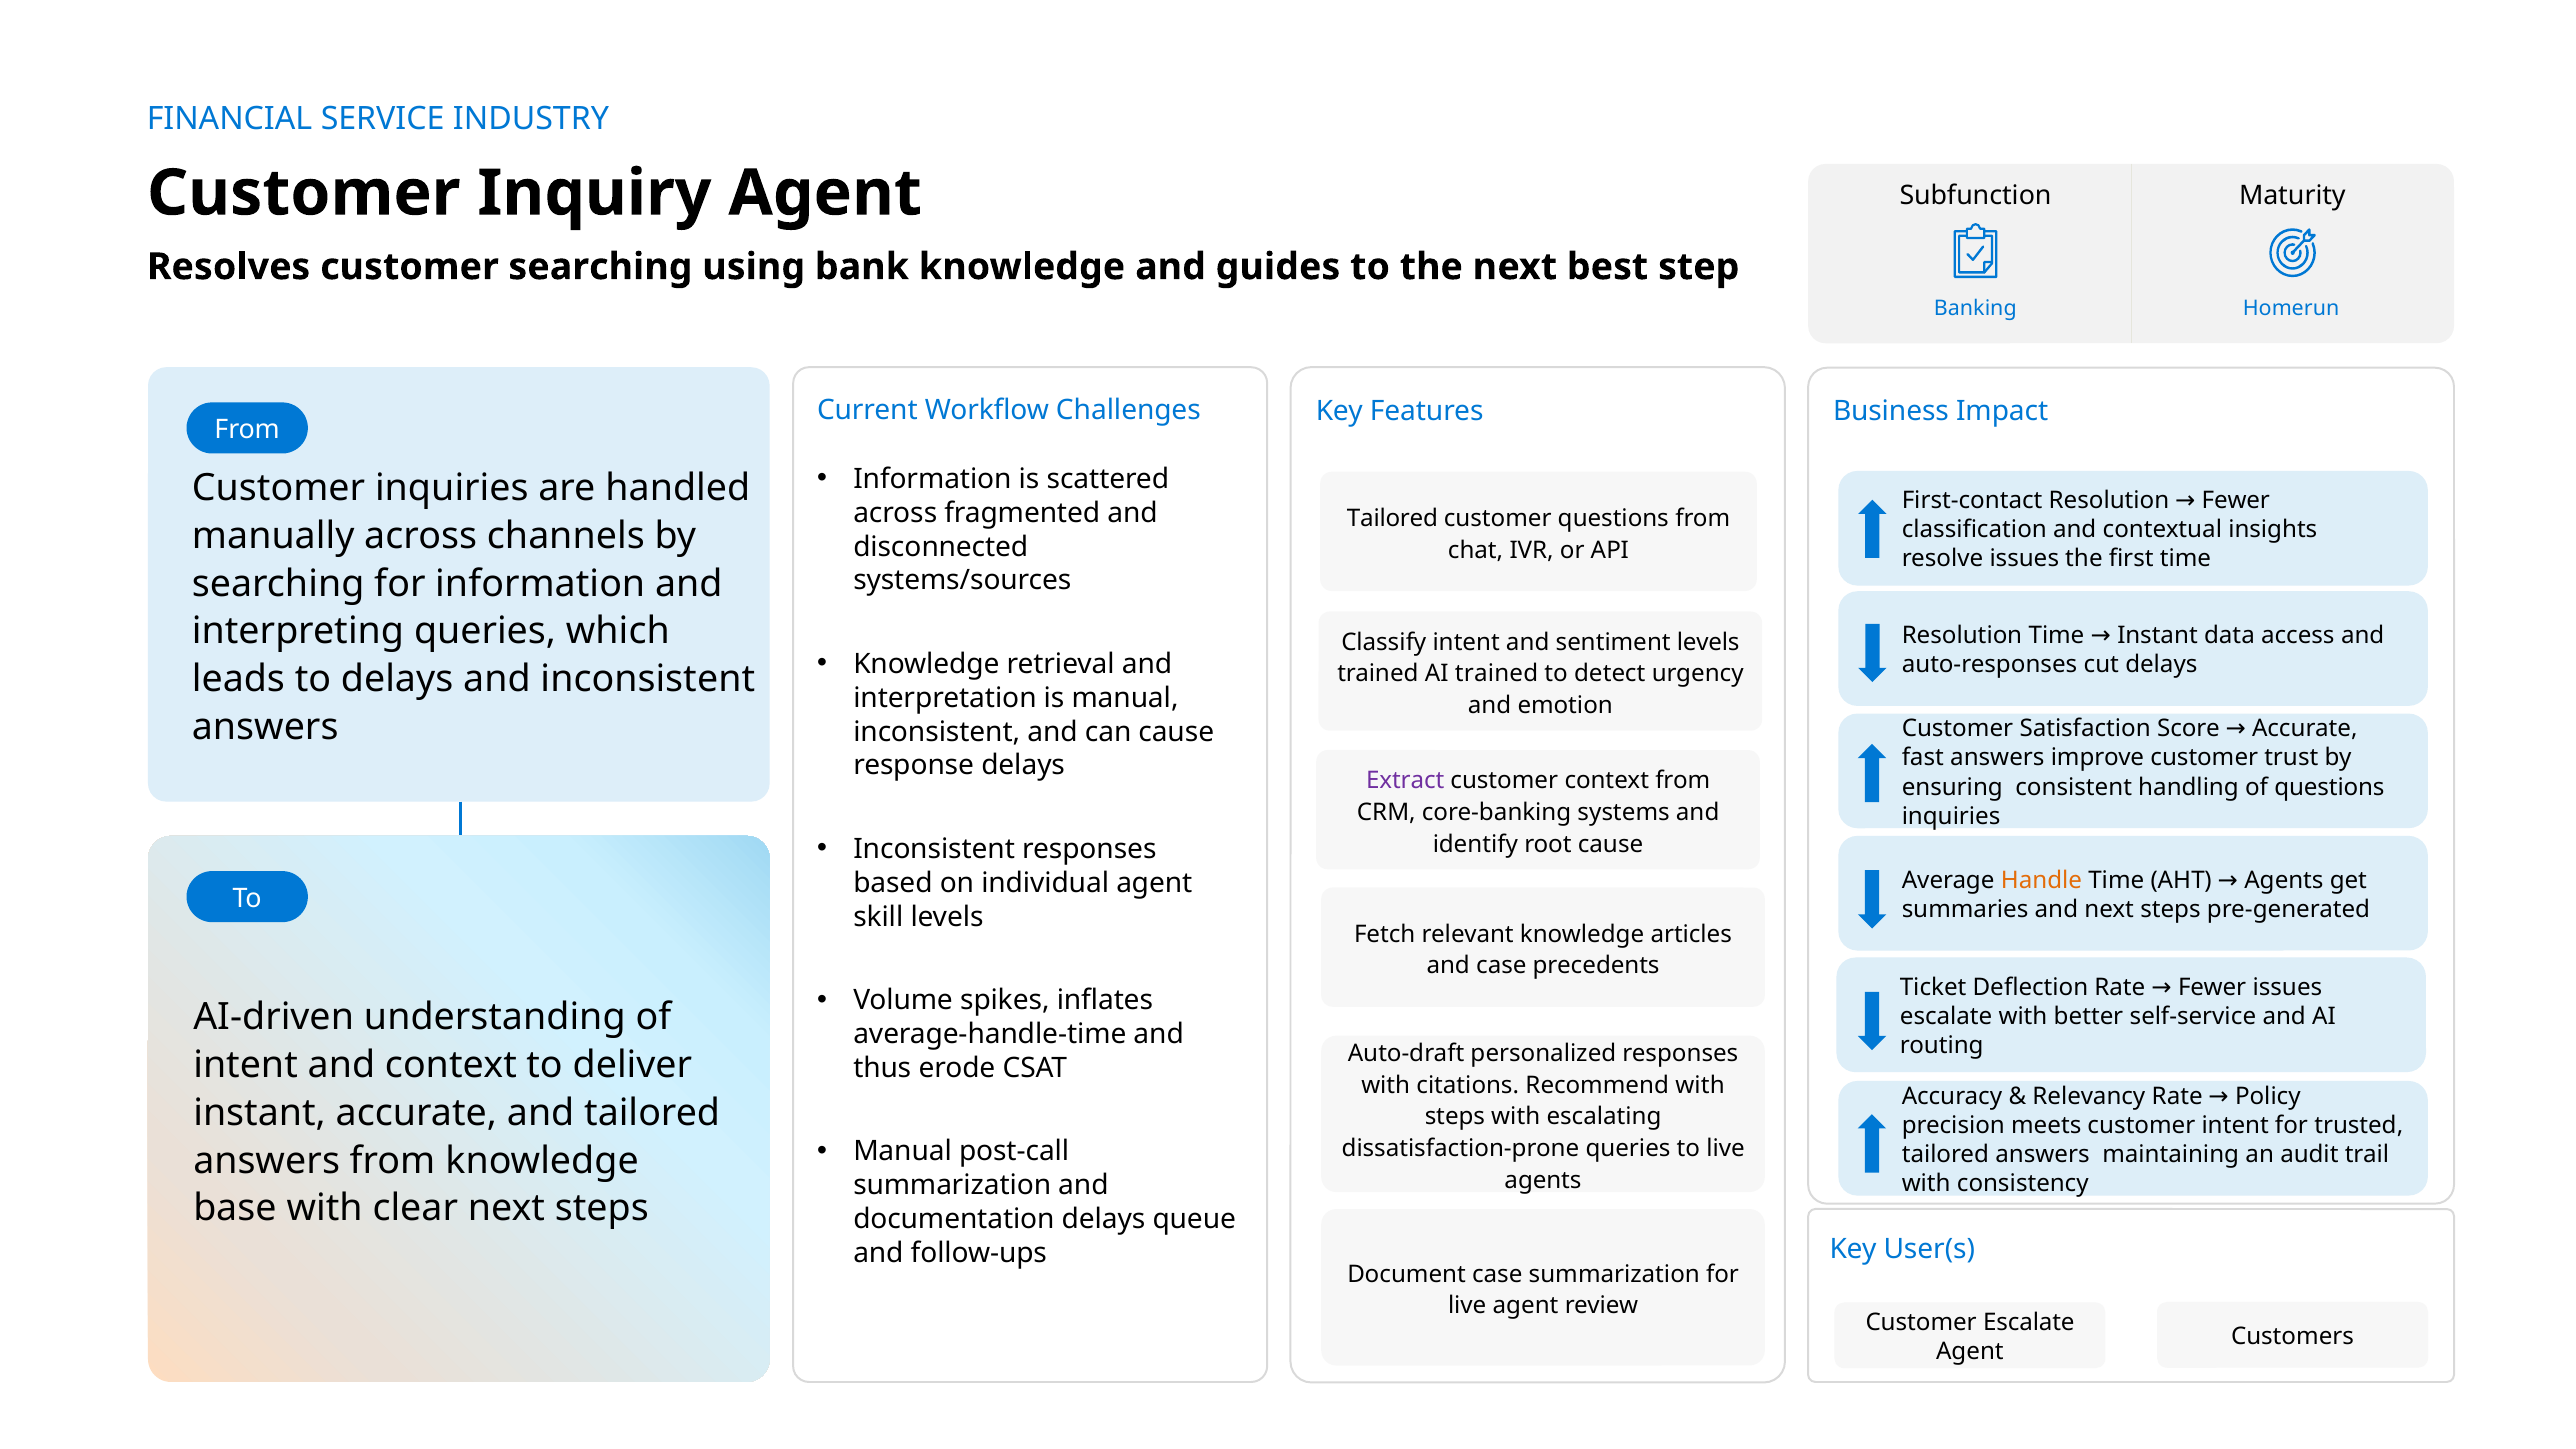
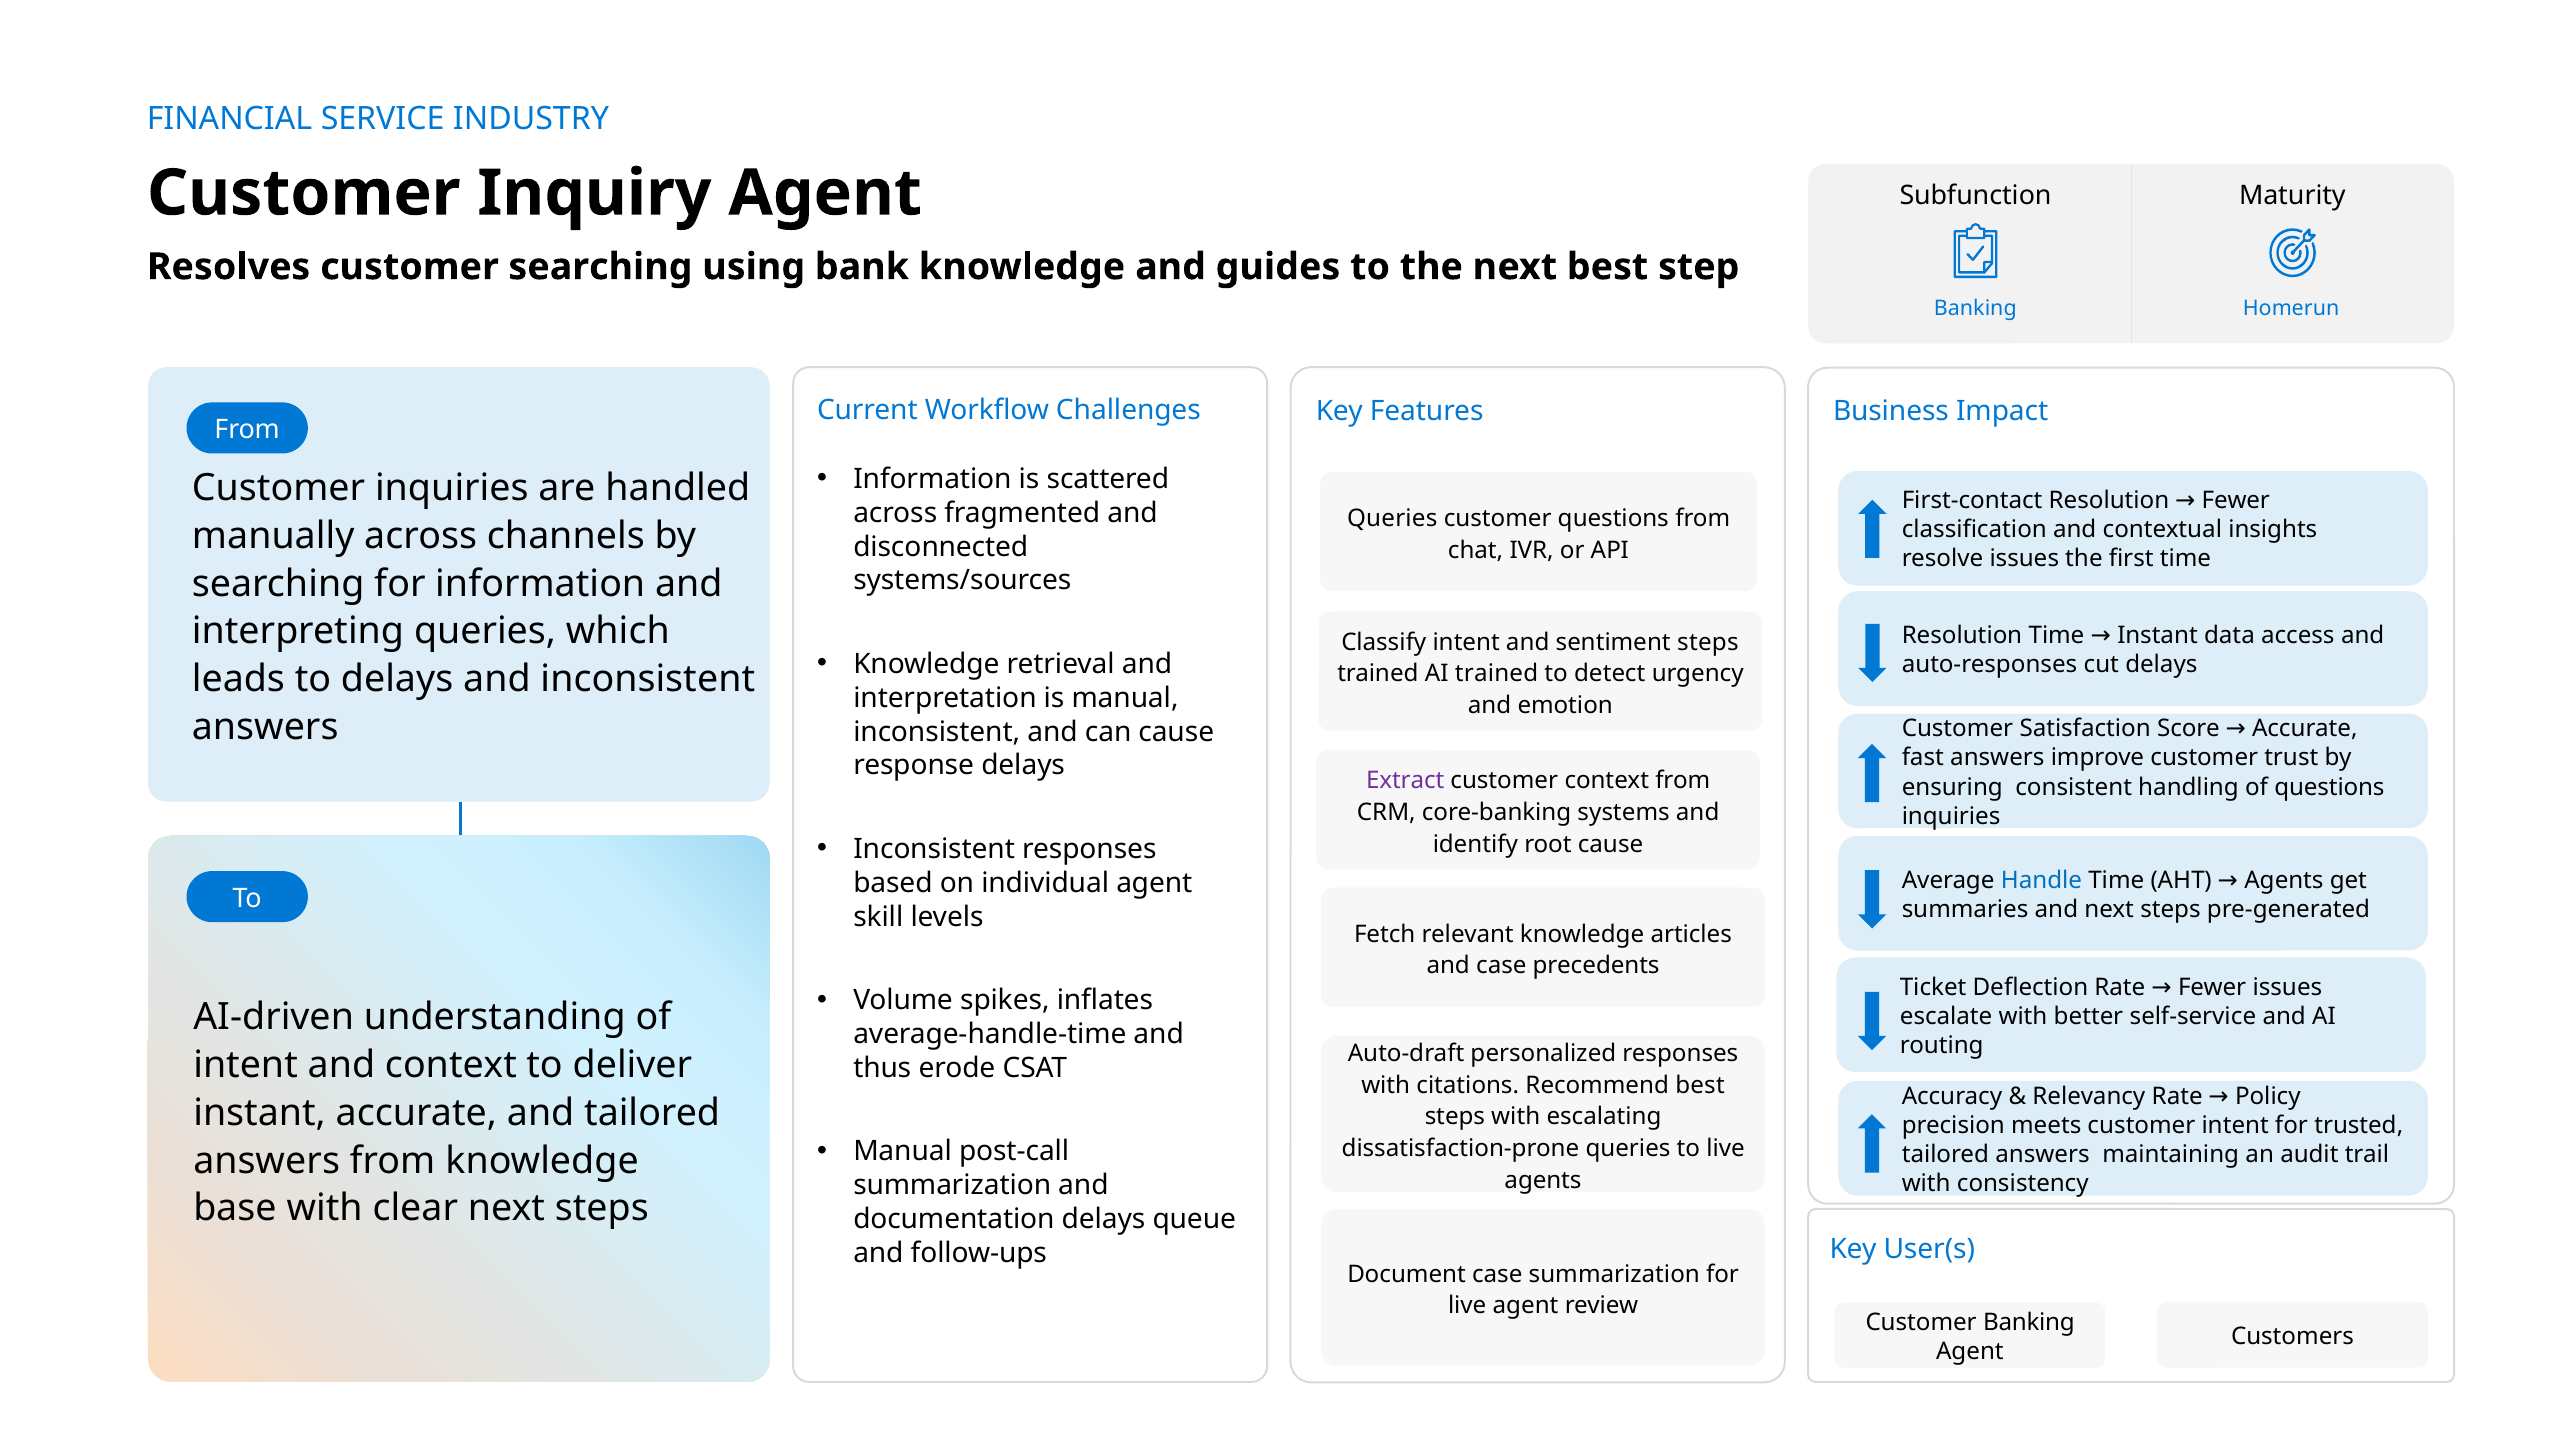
Tailored: Tailored -> Queries (1392, 518)
sentiment levels: levels -> steps (1708, 642)
Handle colour: orange -> blue (2041, 880)
Recommend with: with -> best (1700, 1085)
Customer Escalate: Escalate -> Banking (2029, 1322)
